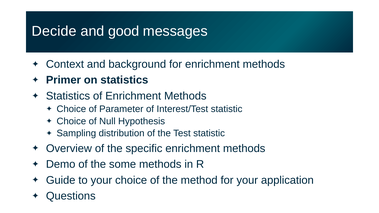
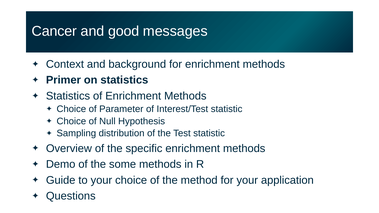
Decide: Decide -> Cancer (54, 31)
